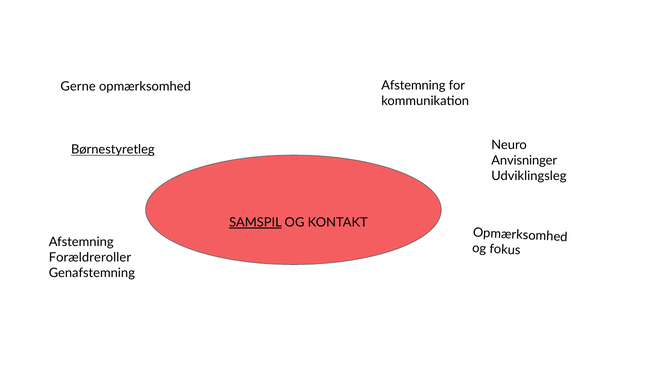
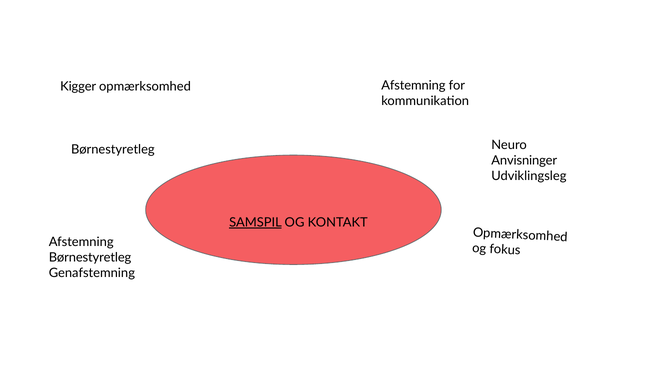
Gerne: Gerne -> Kigger (78, 87)
Børnestyretleg underline: present -> none (113, 150)
Forældreroller: Forældreroller -> Børnestyretleg (90, 258)
